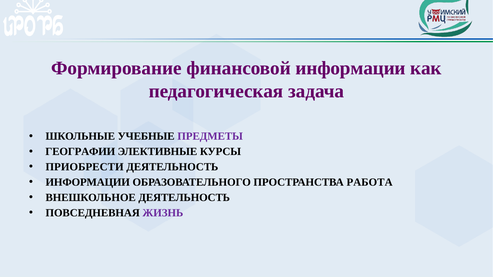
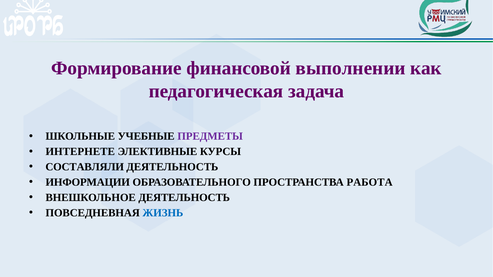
финансовой информации: информации -> выполнении (351, 68)
ГЕОГРАФИИ: ГЕОГРАФИИ -> ИНТЕРНЕТЕ (80, 152)
ПРИОБРЕСТИ: ПРИОБРЕСТИ -> СОСТАВЛЯЛИ (85, 167)
ЖИЗНЬ colour: purple -> blue (163, 213)
